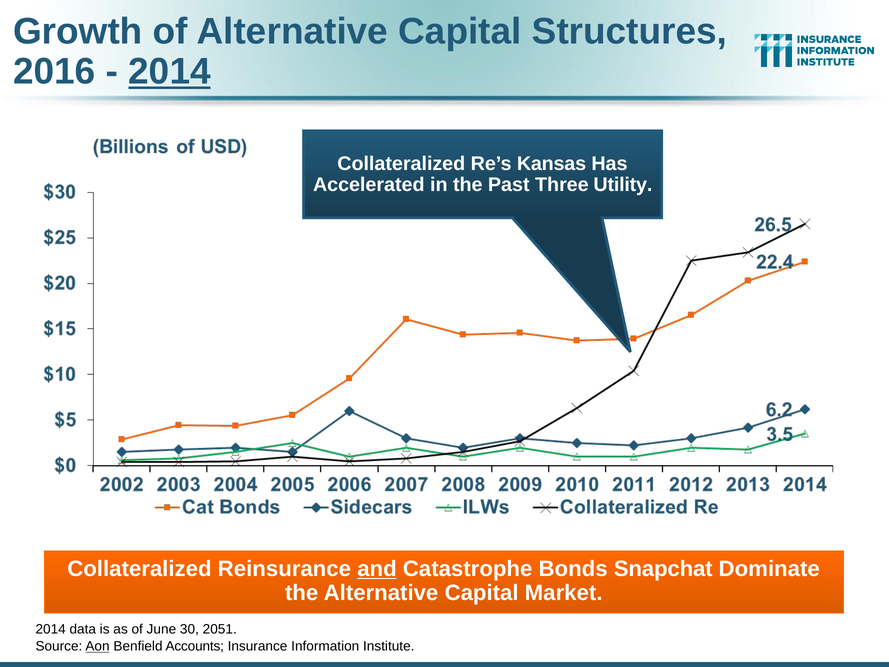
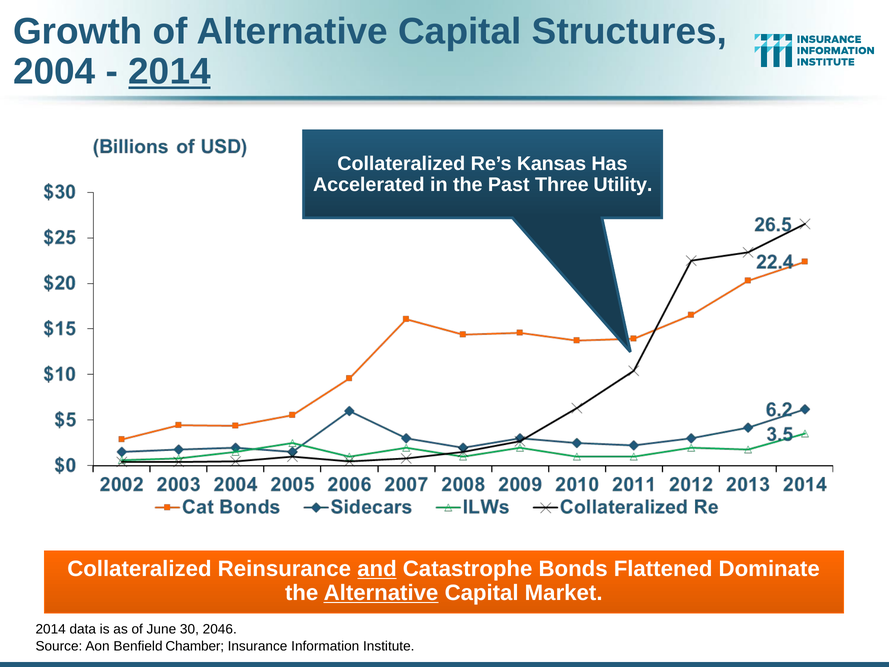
2016: 2016 -> 2004 (54, 72)
Snapchat: Snapchat -> Flattened (663, 569)
Alternative underline: none -> present (381, 593)
2051: 2051 -> 2046 (220, 629)
Aon underline: present -> none (98, 646)
Accounts: Accounts -> Chamber (195, 646)
